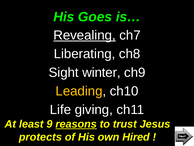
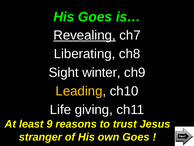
reasons underline: present -> none (76, 124)
protects: protects -> stranger (40, 137)
own Hired: Hired -> Goes (136, 137)
